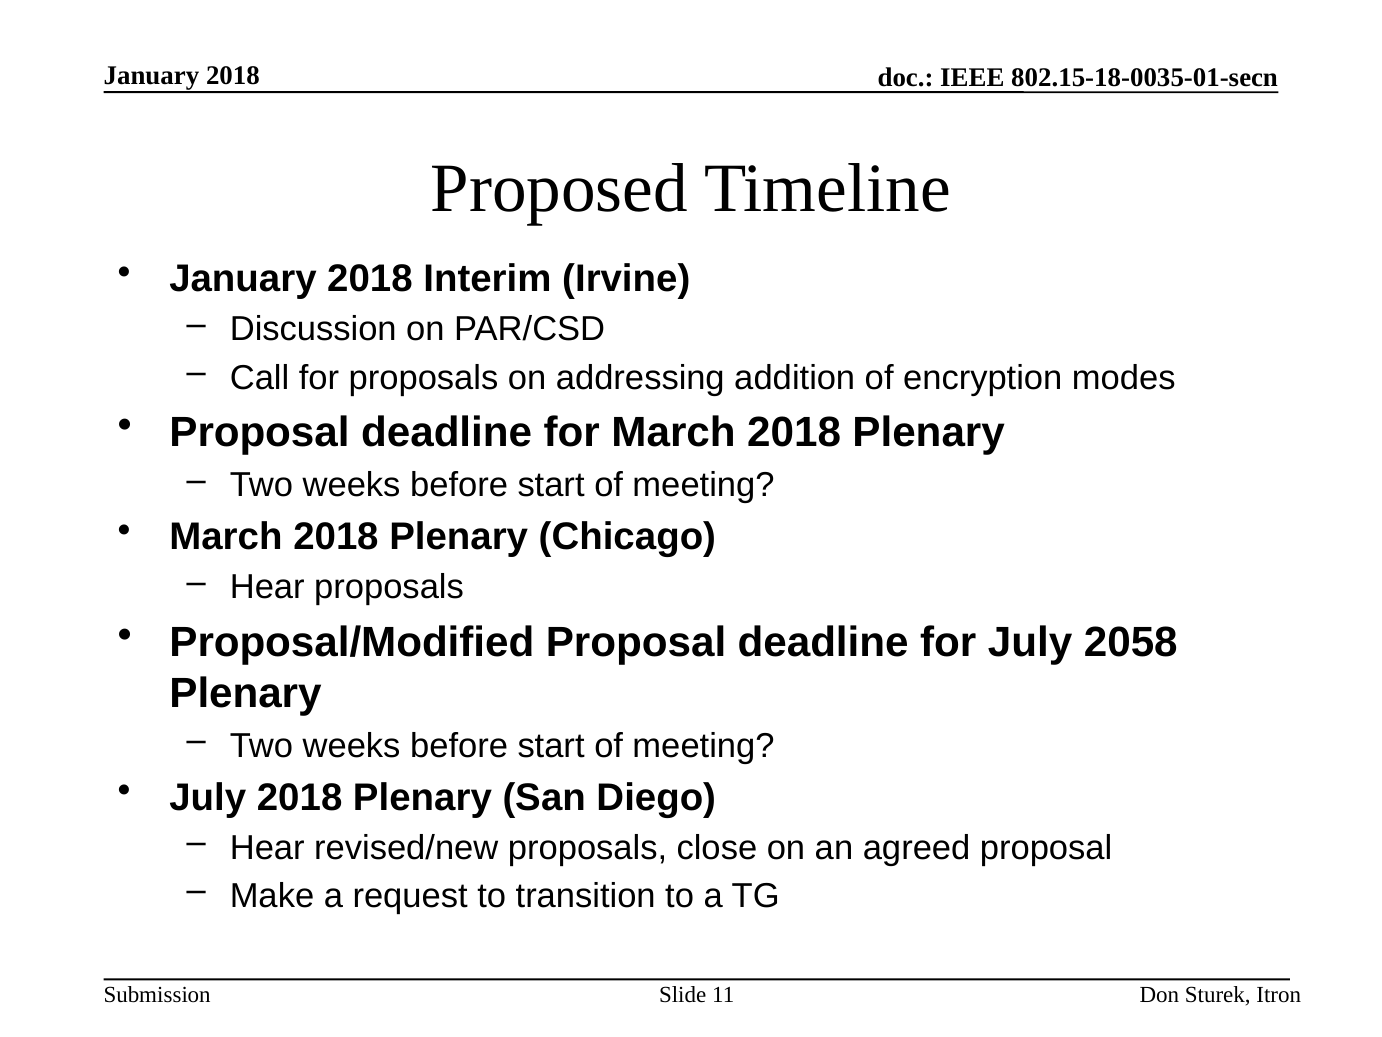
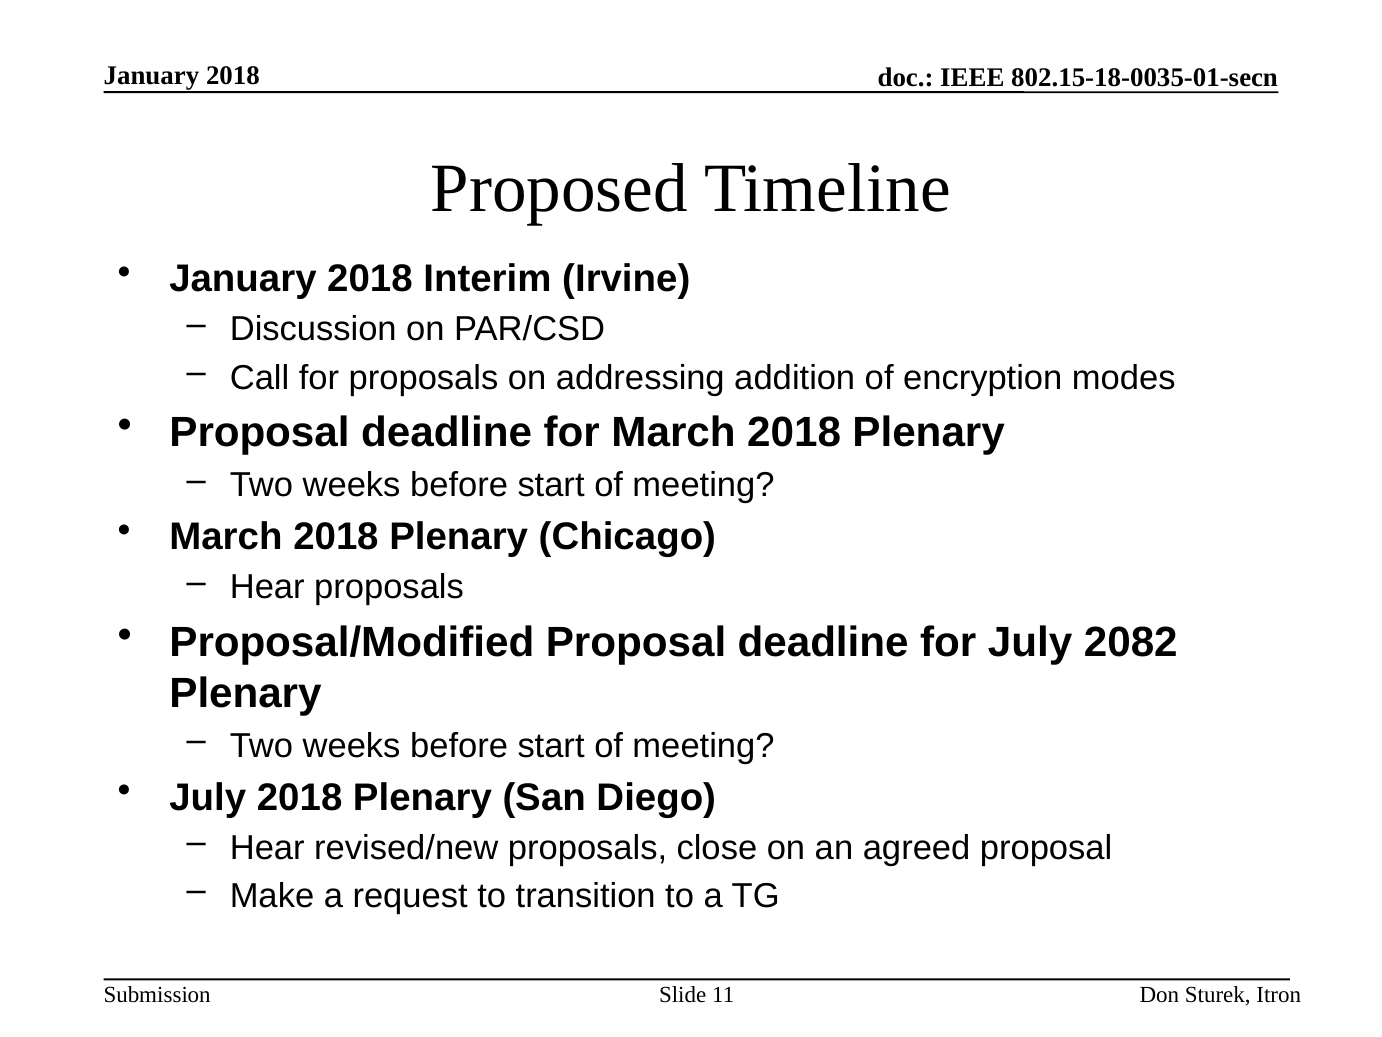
2058: 2058 -> 2082 (1131, 642)
